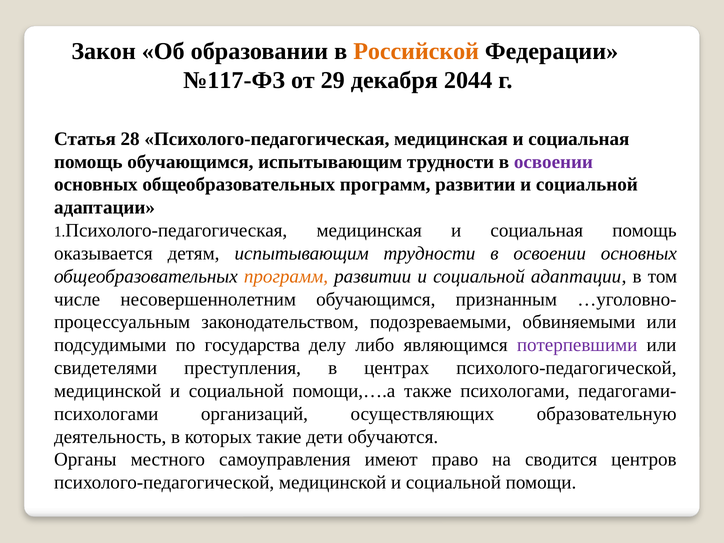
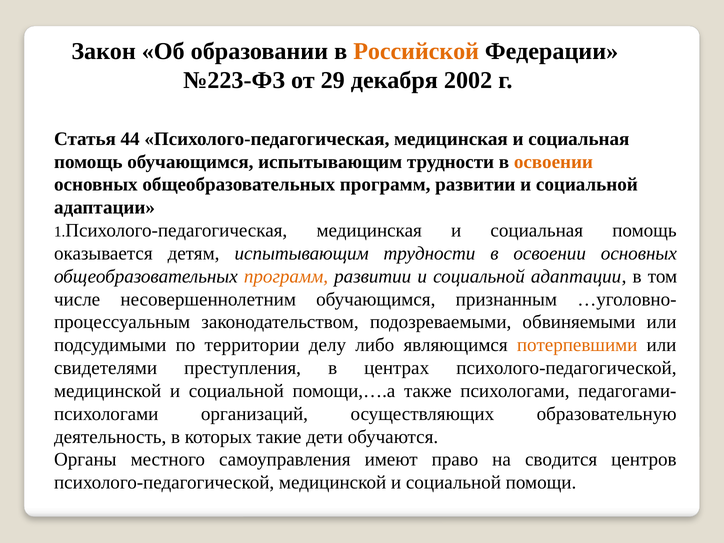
№117-ФЗ: №117-ФЗ -> №223-ФЗ (234, 80)
2044: 2044 -> 2002 (468, 80)
28: 28 -> 44 (130, 139)
освоении colour: purple -> orange (553, 162)
государства: государства -> территории (252, 345)
потерпевшими colour: purple -> orange (577, 345)
